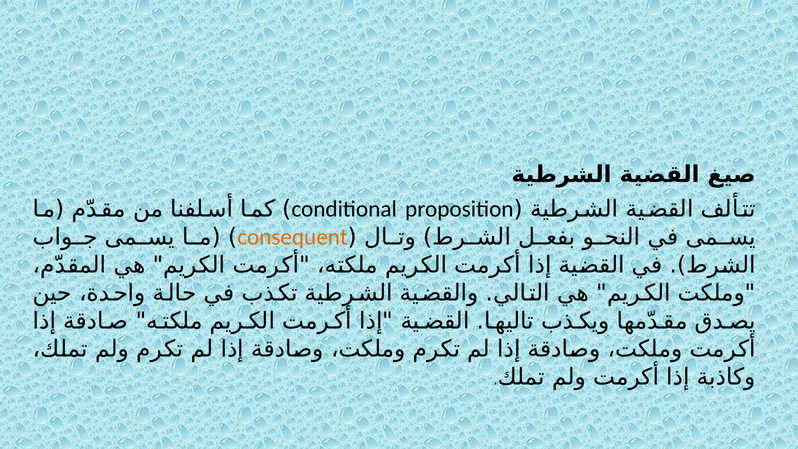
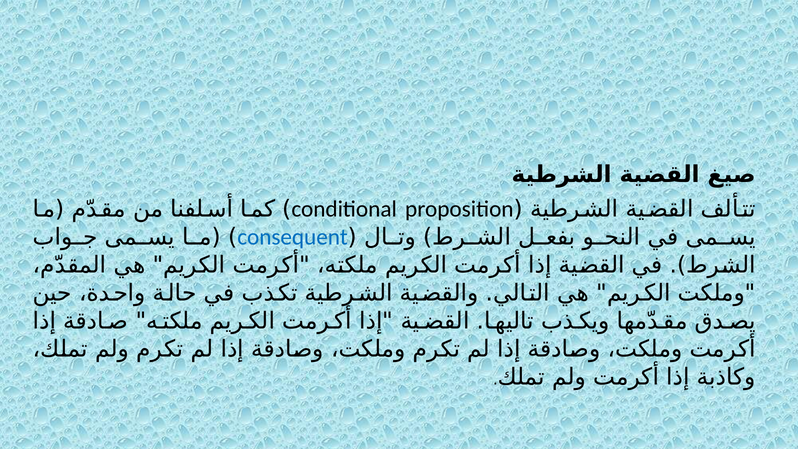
consequent colour: orange -> blue (293, 237)
